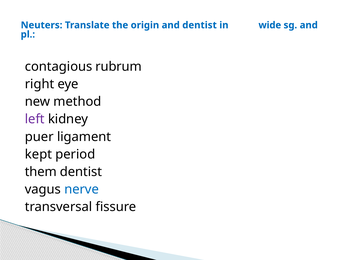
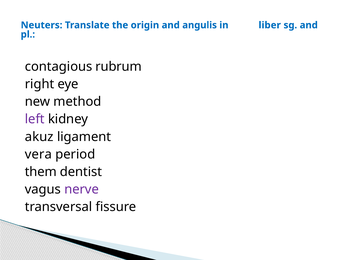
and dentist: dentist -> angulis (200, 25)
wide: wide -> liber (270, 25)
puer: puer -> akuz (39, 136)
kept: kept -> vera (38, 154)
nerve colour: blue -> purple (82, 189)
